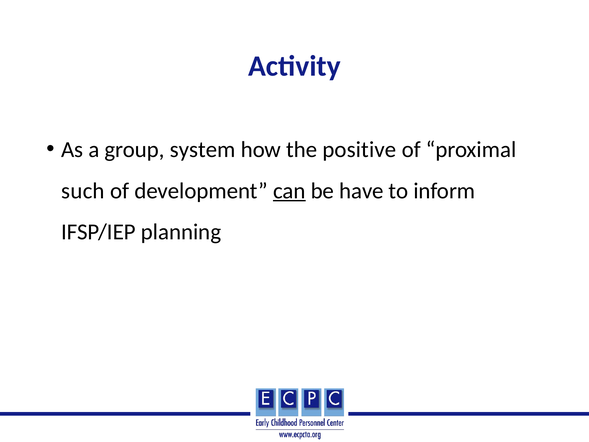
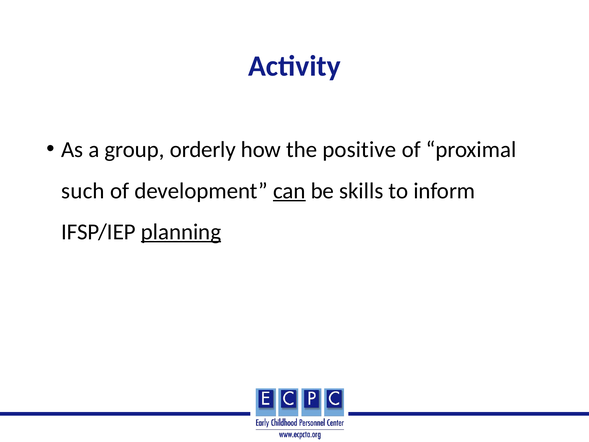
system: system -> orderly (203, 150)
have: have -> skills (361, 191)
planning underline: none -> present (181, 232)
